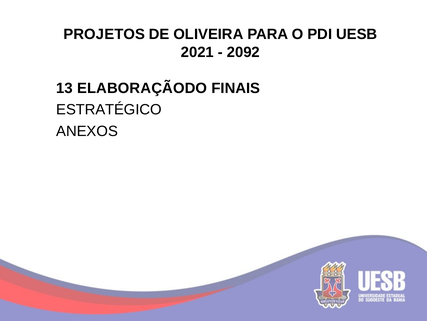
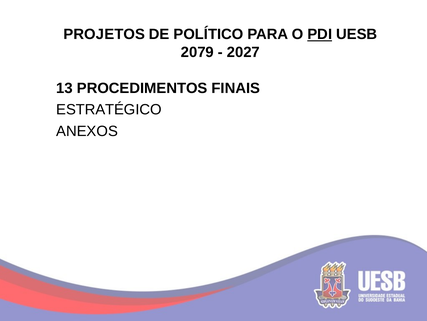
OLIVEIRA: OLIVEIRA -> POLÍTICO (208, 34)
PDI underline: none -> present (320, 34)
2021: 2021 -> 2079 (197, 52)
2092: 2092 -> 2027 (243, 52)
ELABORAÇÃODO: ELABORAÇÃODO -> PROCEDIMENTOS (142, 88)
